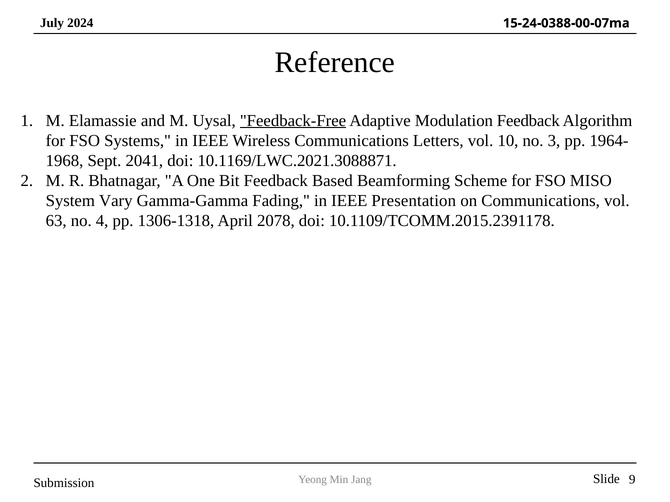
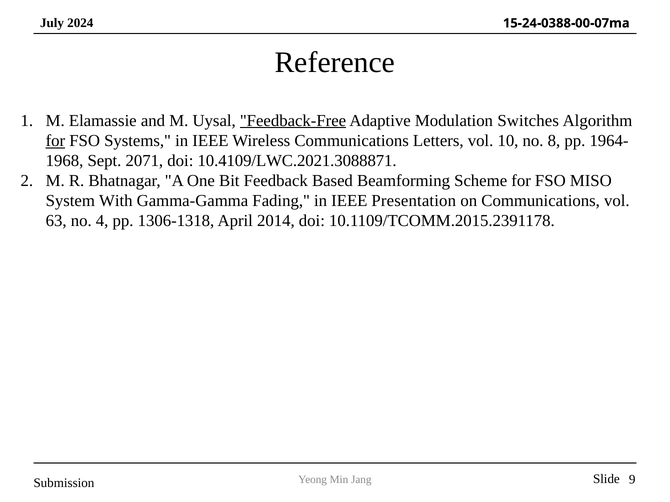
Modulation Feedback: Feedback -> Switches (528, 121)
for underline: none -> present (55, 141)
3: 3 -> 8 (554, 141)
2041: 2041 -> 2071 (144, 161)
10.1169/LWC.2021.3088871: 10.1169/LWC.2021.3088871 -> 10.4109/LWC.2021.3088871 (297, 161)
Vary: Vary -> With (116, 201)
2078: 2078 -> 2014 (276, 221)
